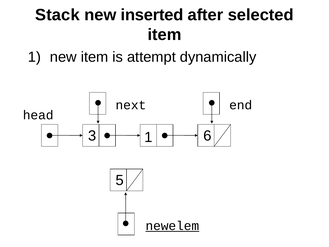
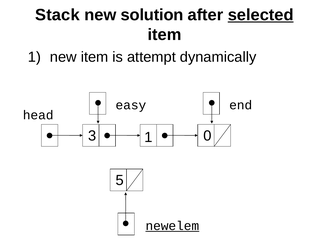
inserted: inserted -> solution (152, 15)
selected underline: none -> present (261, 15)
next: next -> easy (131, 105)
6: 6 -> 0 (207, 136)
